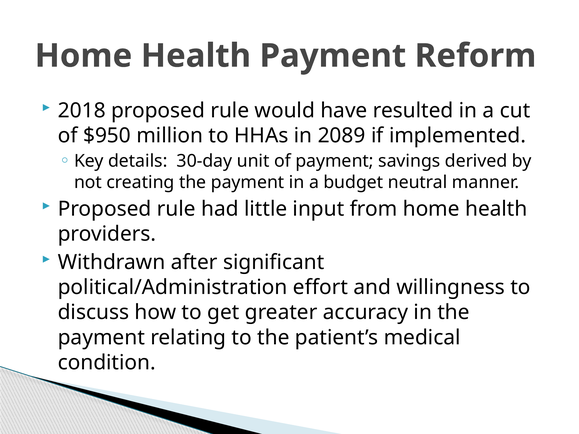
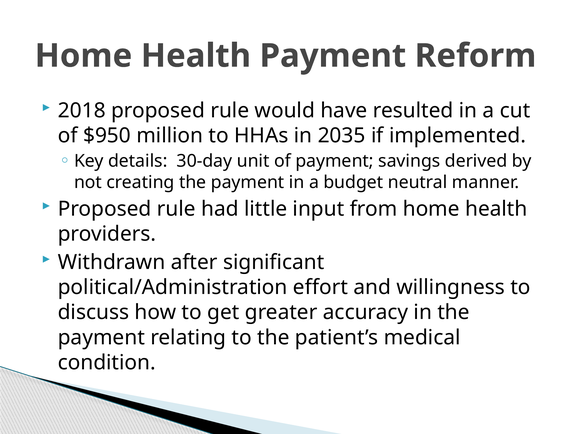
2089: 2089 -> 2035 (342, 136)
